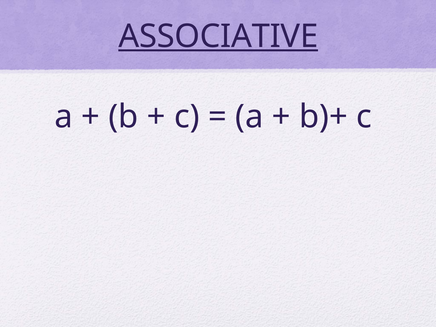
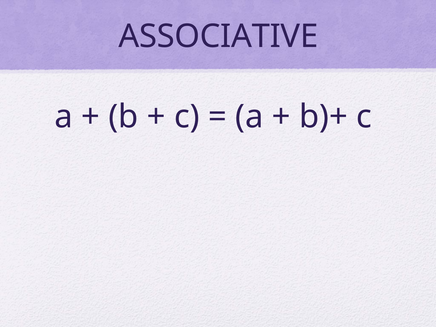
ASSOCIATIVE underline: present -> none (218, 36)
